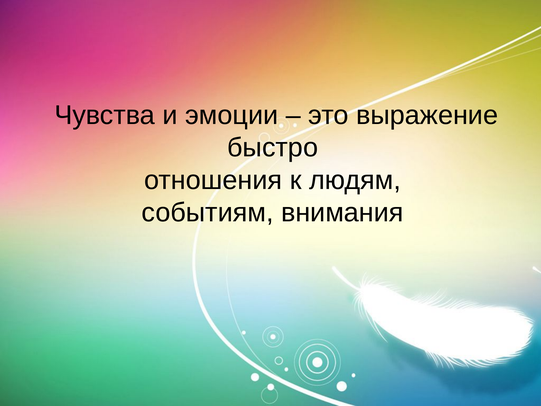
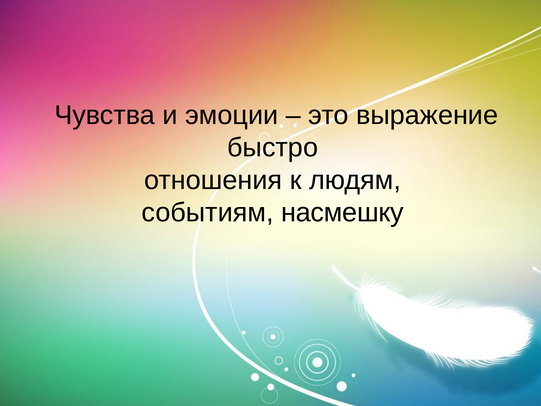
внимания: внимания -> насмешку (342, 213)
